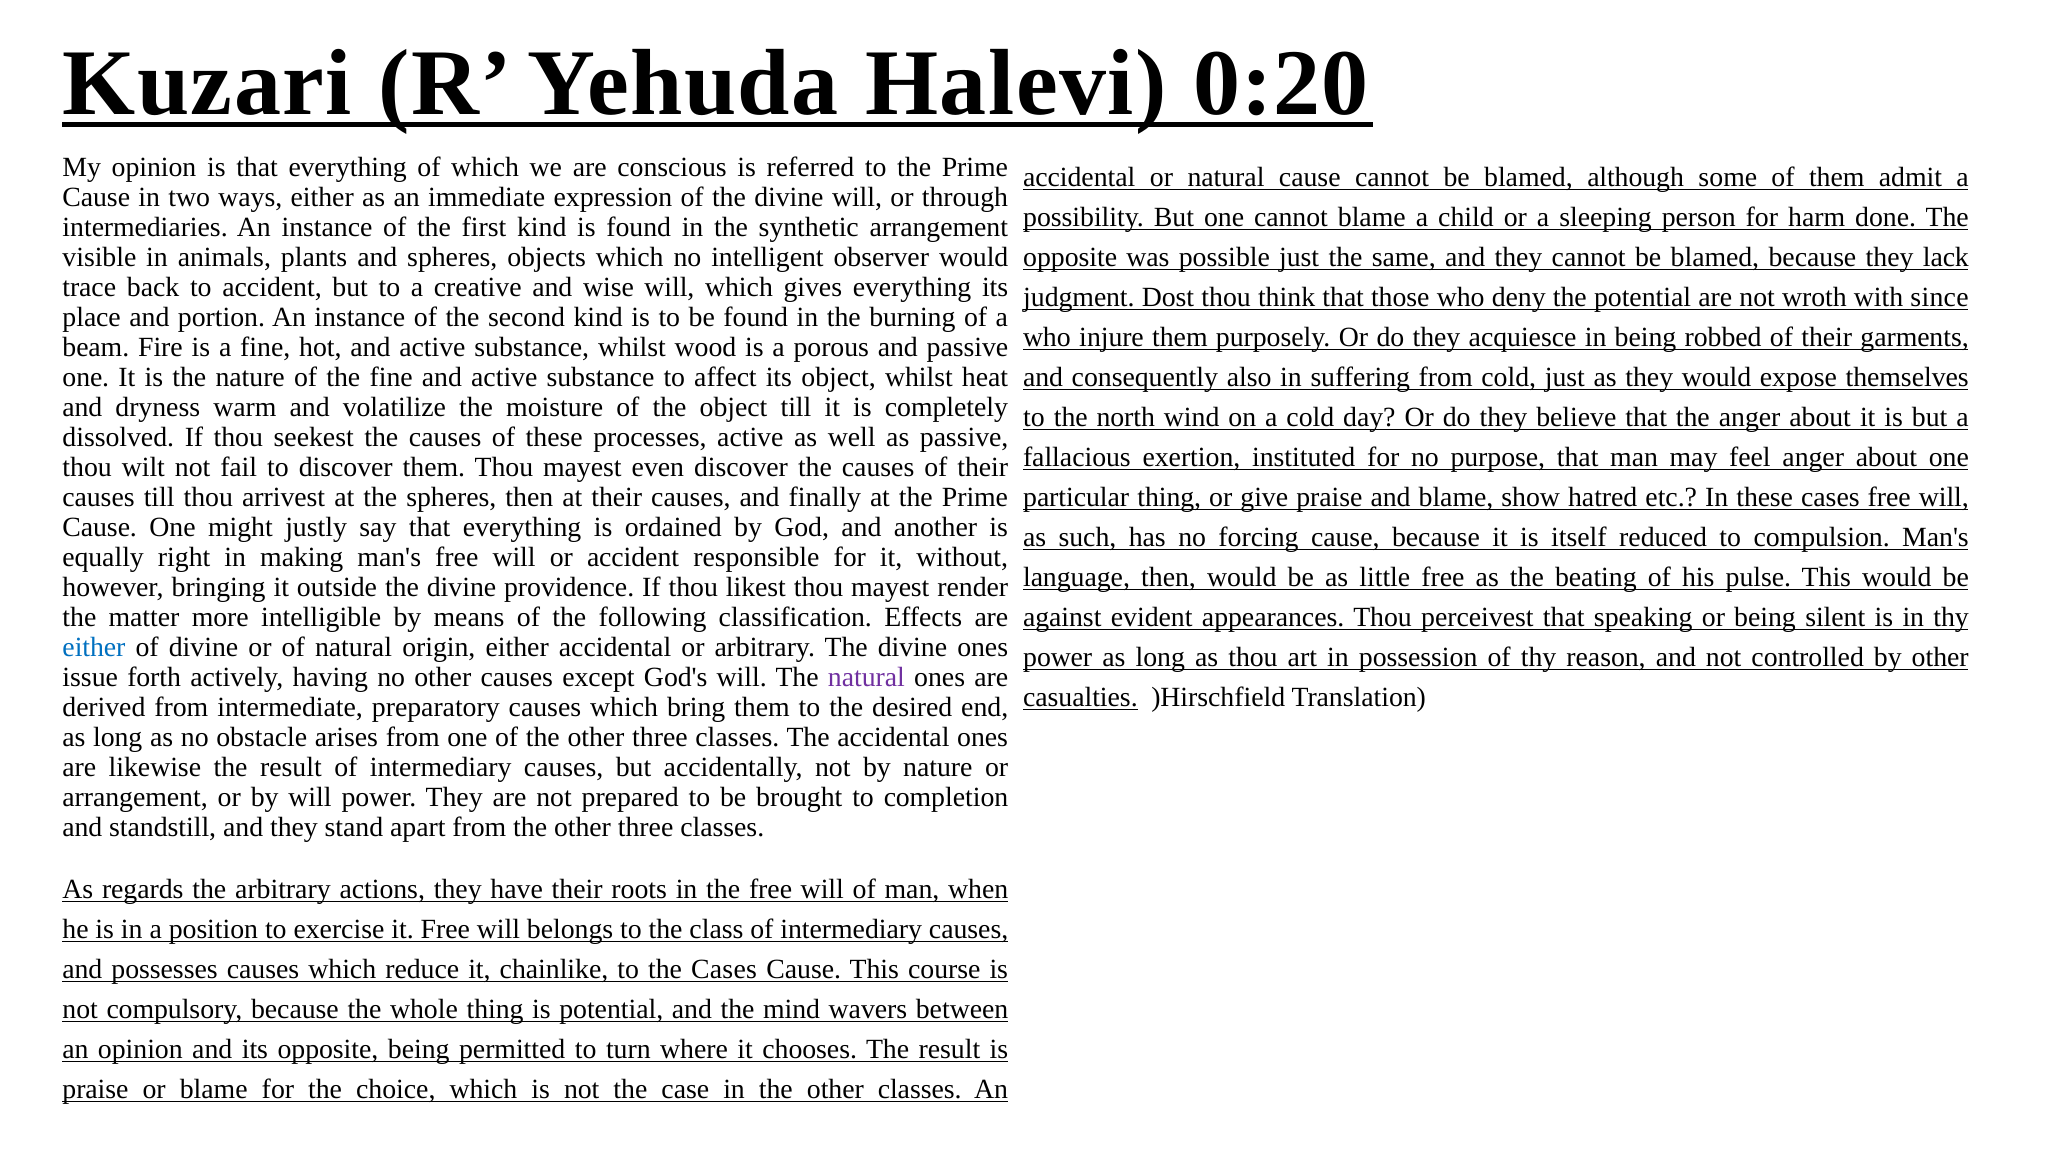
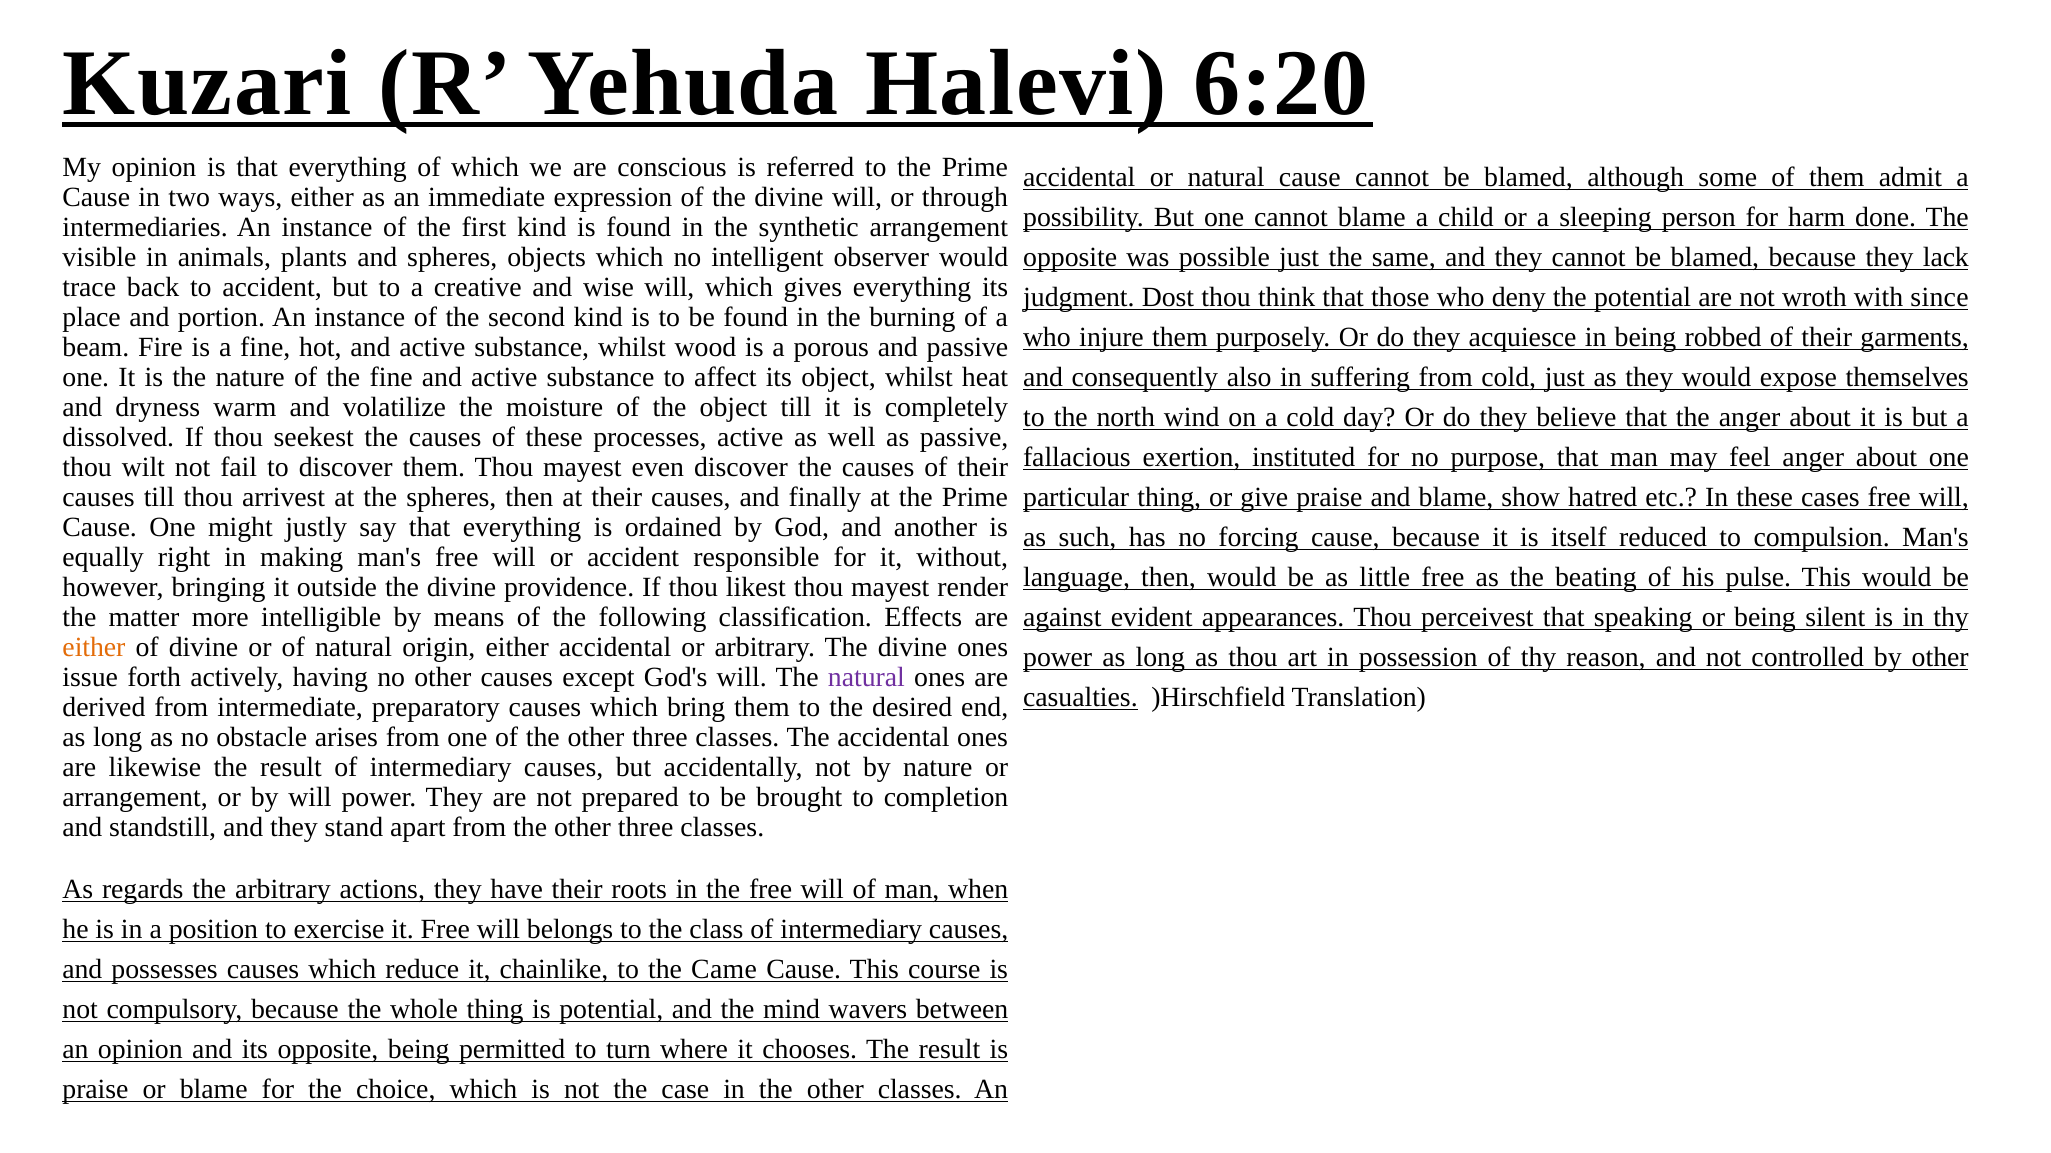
0:20: 0:20 -> 6:20 (1281, 83)
either colour: blue -> orange (94, 648)
the Cases: Cases -> Came (724, 970)
